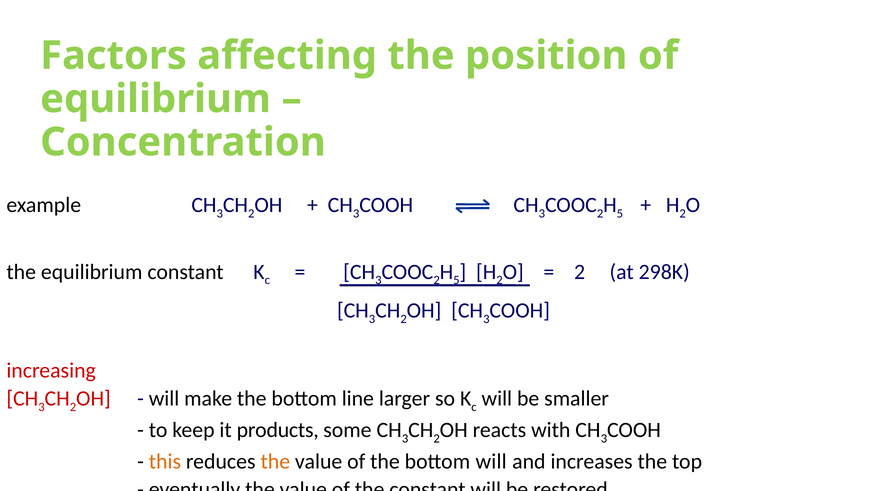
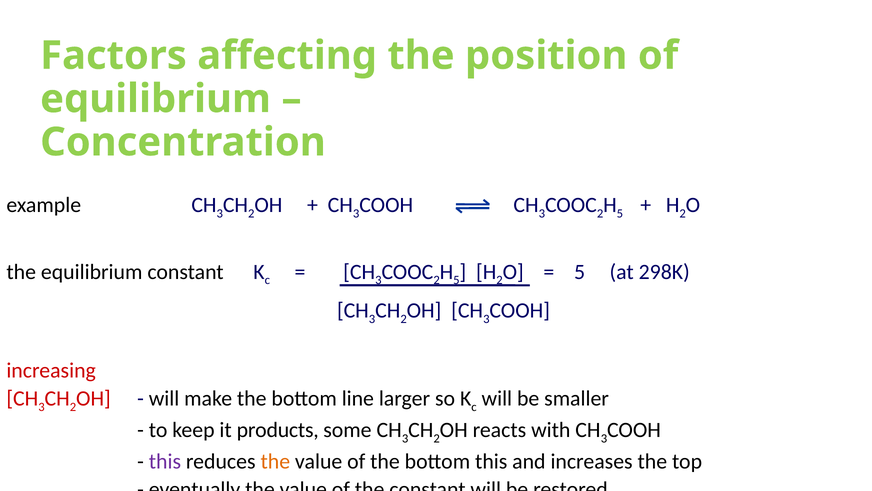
2: 2 -> 5 (580, 272)
this colour: orange -> purple (165, 461)
bottom will: will -> this (491, 461)
